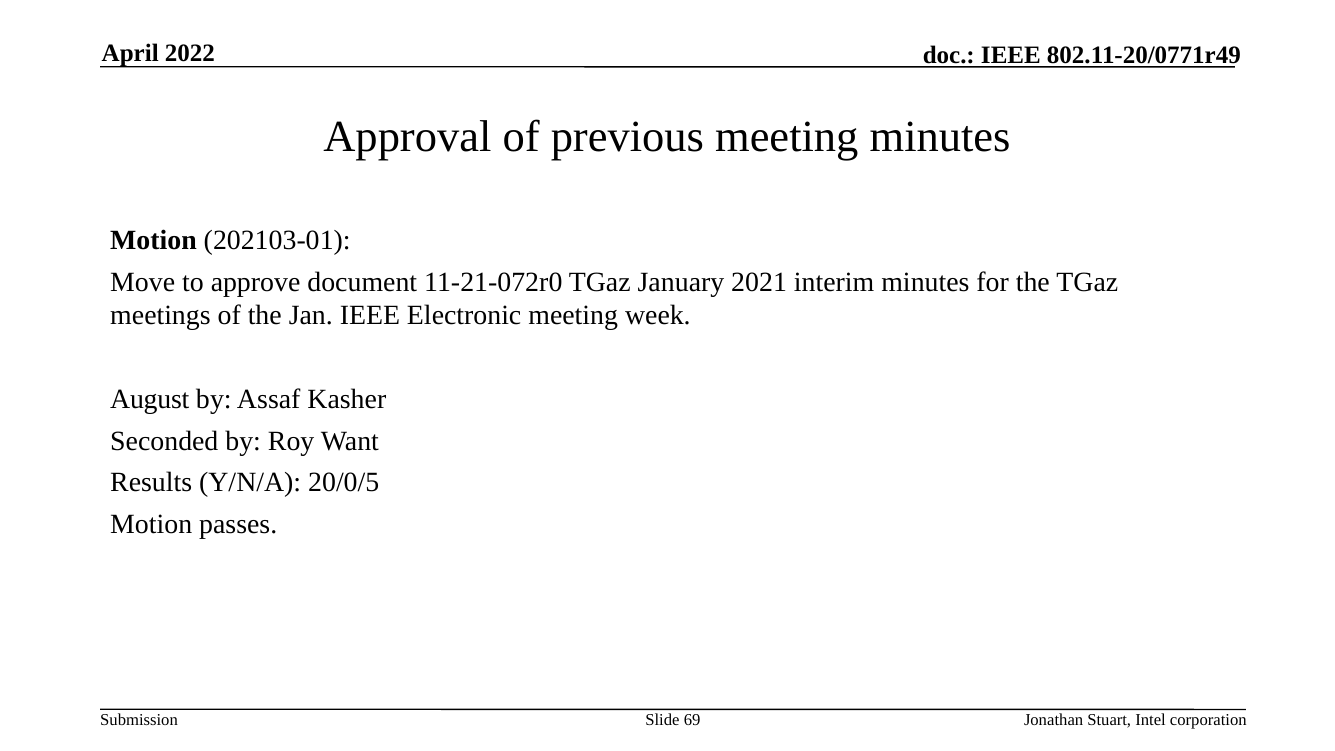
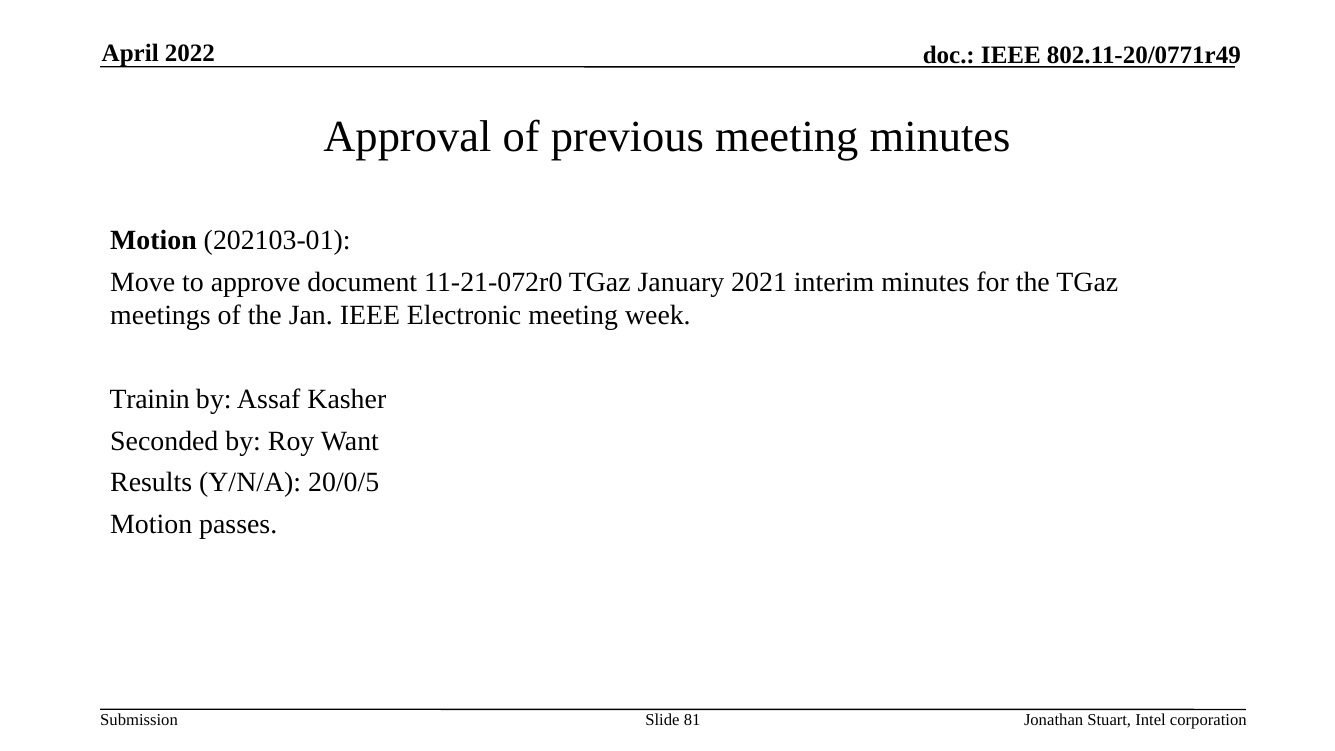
August: August -> Trainin (150, 399)
69: 69 -> 81 (692, 720)
